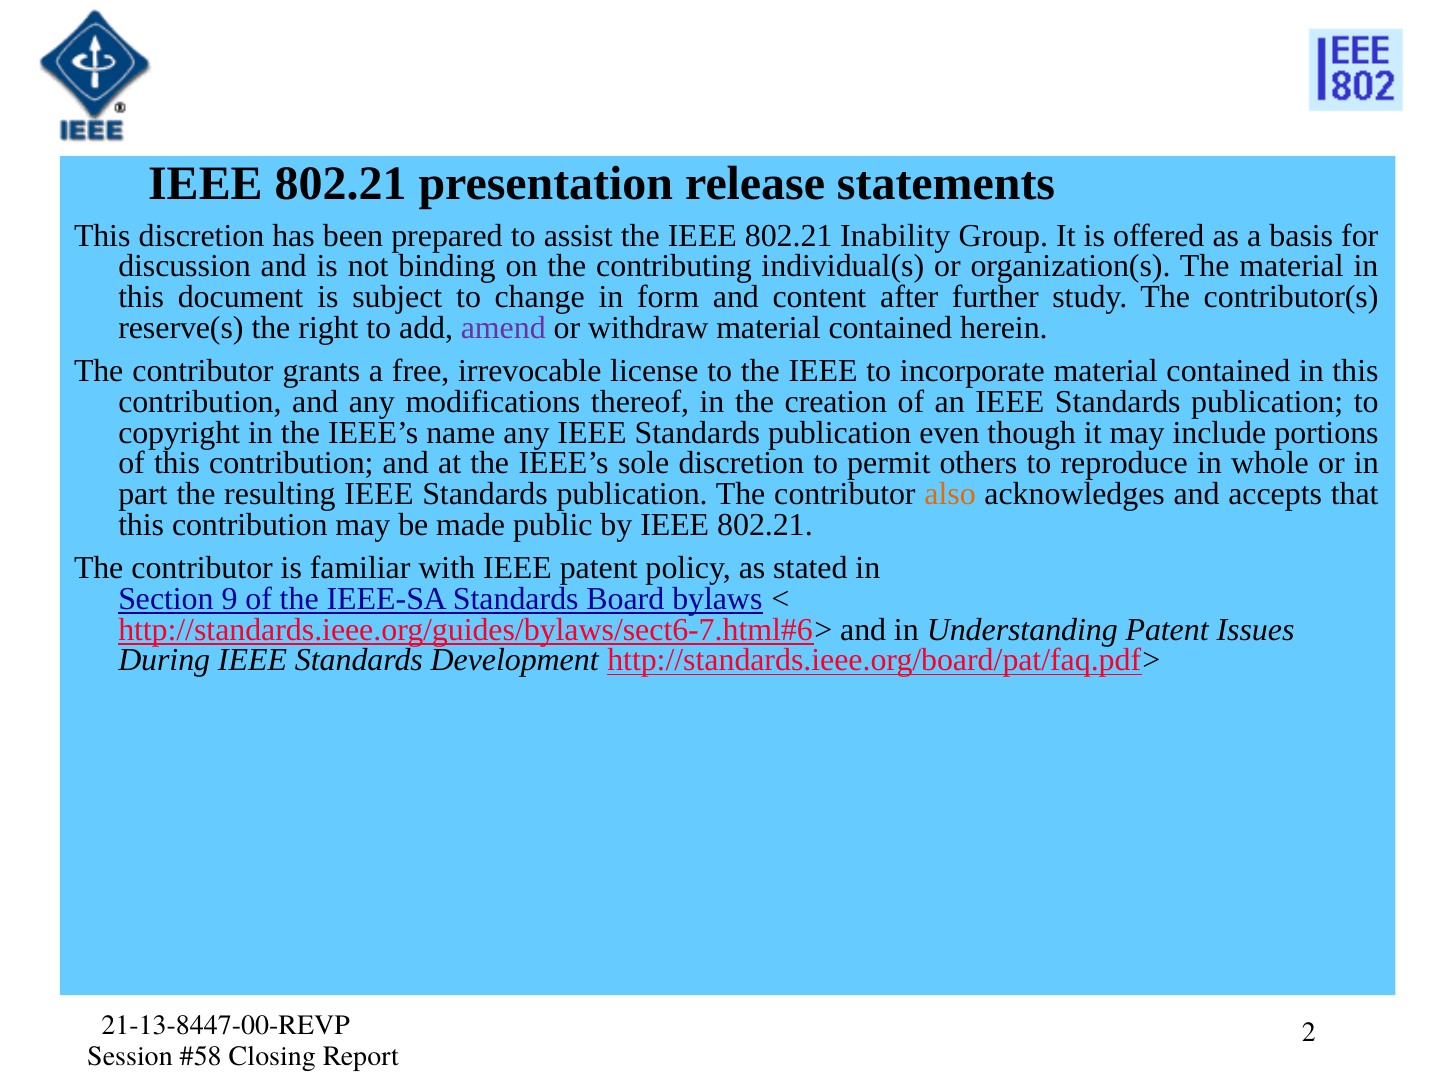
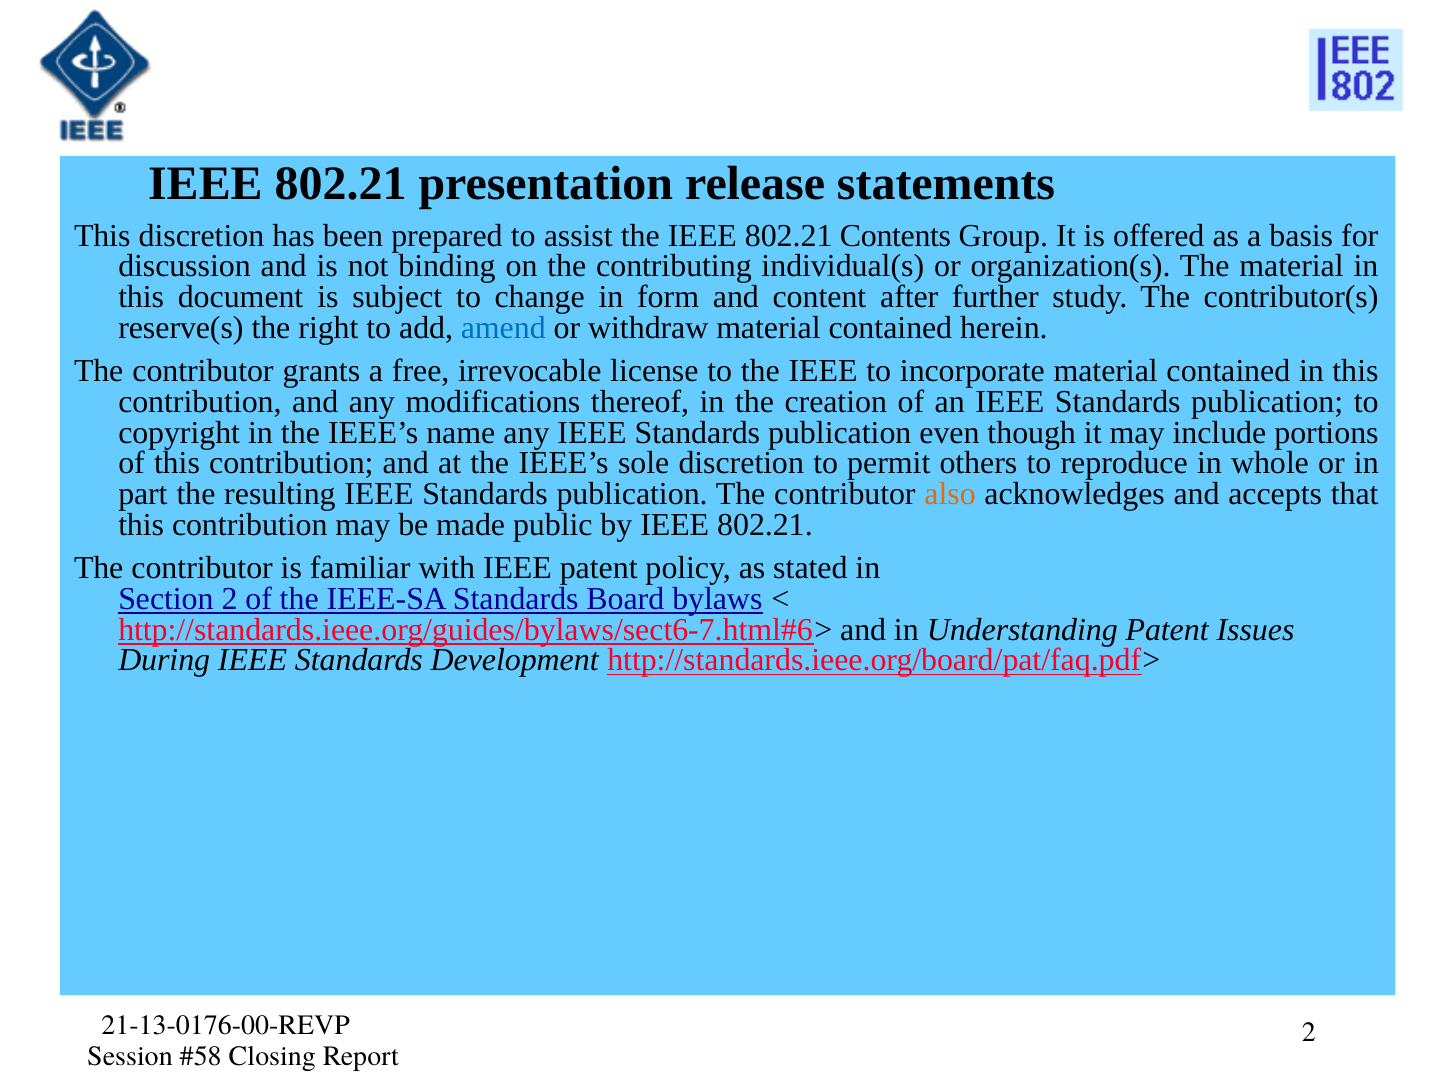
Inability: Inability -> Contents (896, 236)
amend colour: purple -> blue (503, 328)
Section 9: 9 -> 2 (230, 599)
21-13-8447-00-REVP: 21-13-8447-00-REVP -> 21-13-0176-00-REVP (226, 1025)
